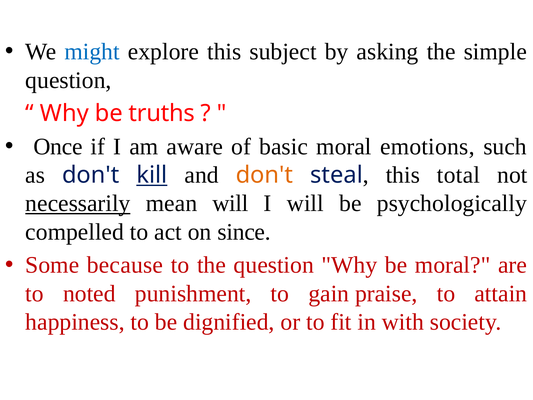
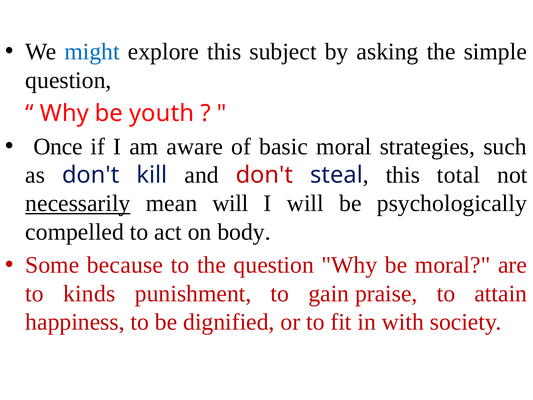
truths: truths -> youth (162, 113)
emotions: emotions -> strategies (427, 147)
kill underline: present -> none (152, 175)
don't colour: orange -> red (264, 175)
since: since -> body (244, 232)
noted: noted -> kinds (89, 293)
